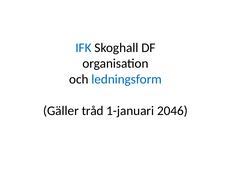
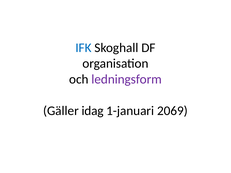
ledningsform colour: blue -> purple (127, 79)
tråd: tråd -> idag (93, 111)
2046: 2046 -> 2069 (172, 111)
